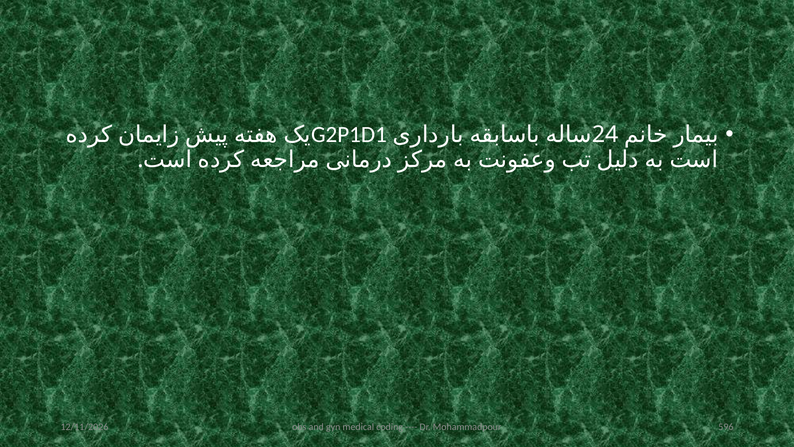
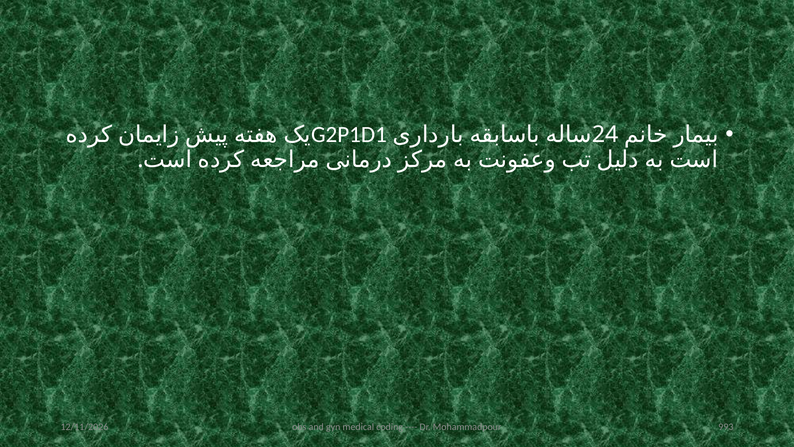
596: 596 -> 993 (726, 426)
